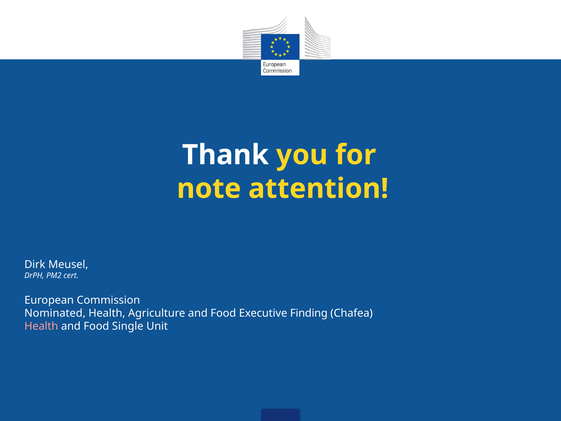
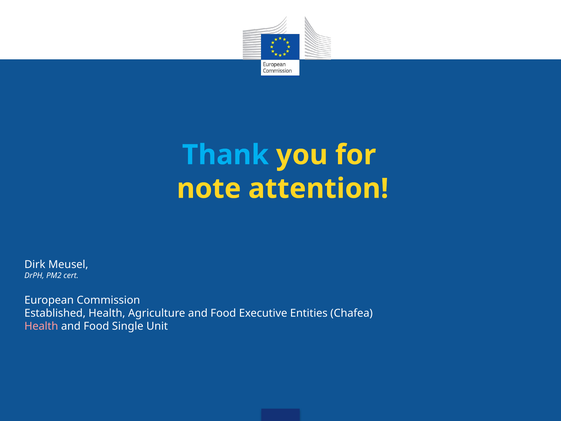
Thank colour: white -> light blue (225, 155)
Nominated: Nominated -> Established (55, 313)
Finding: Finding -> Entities (309, 313)
